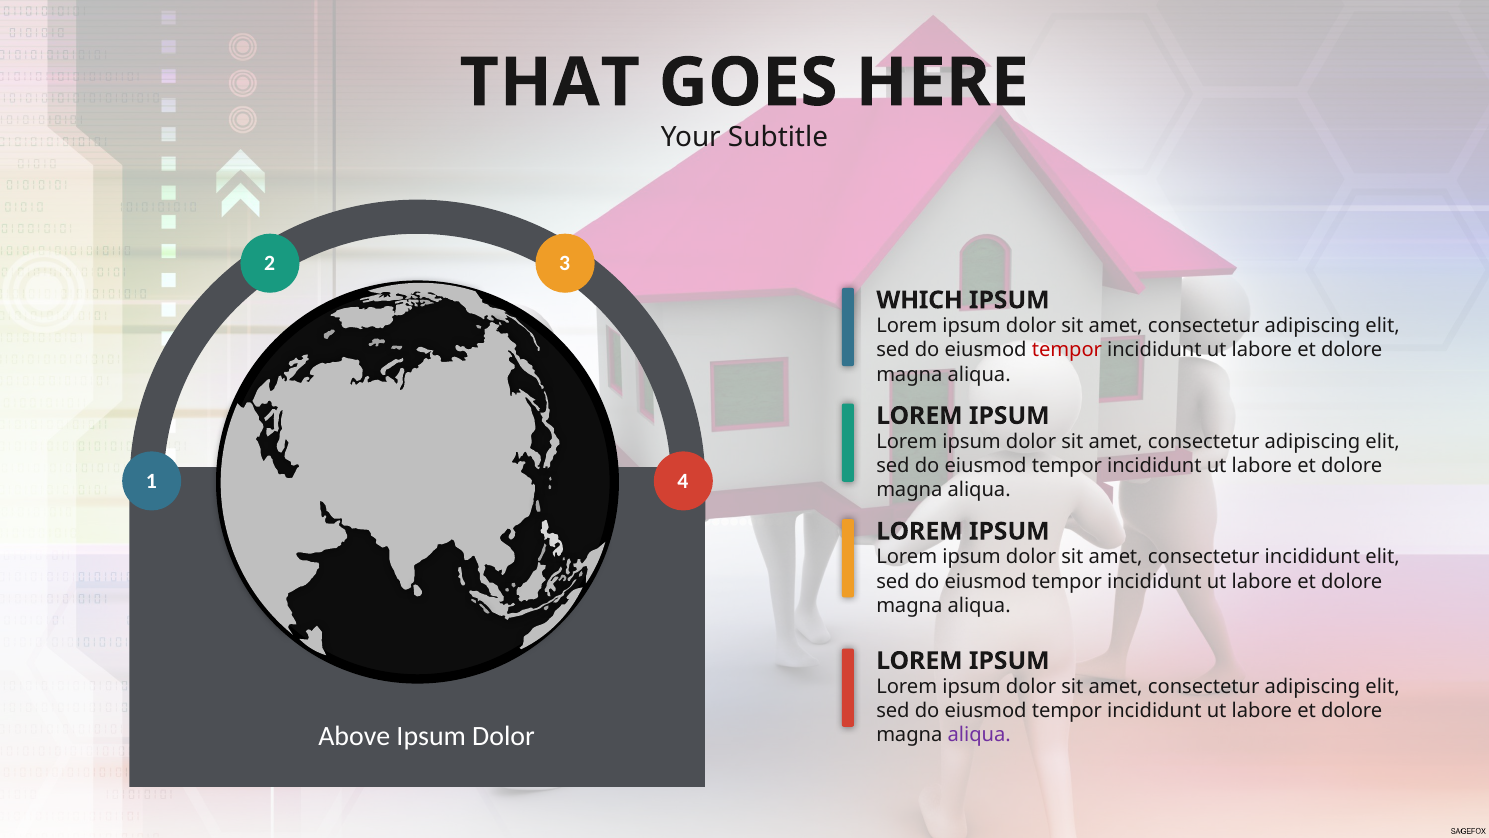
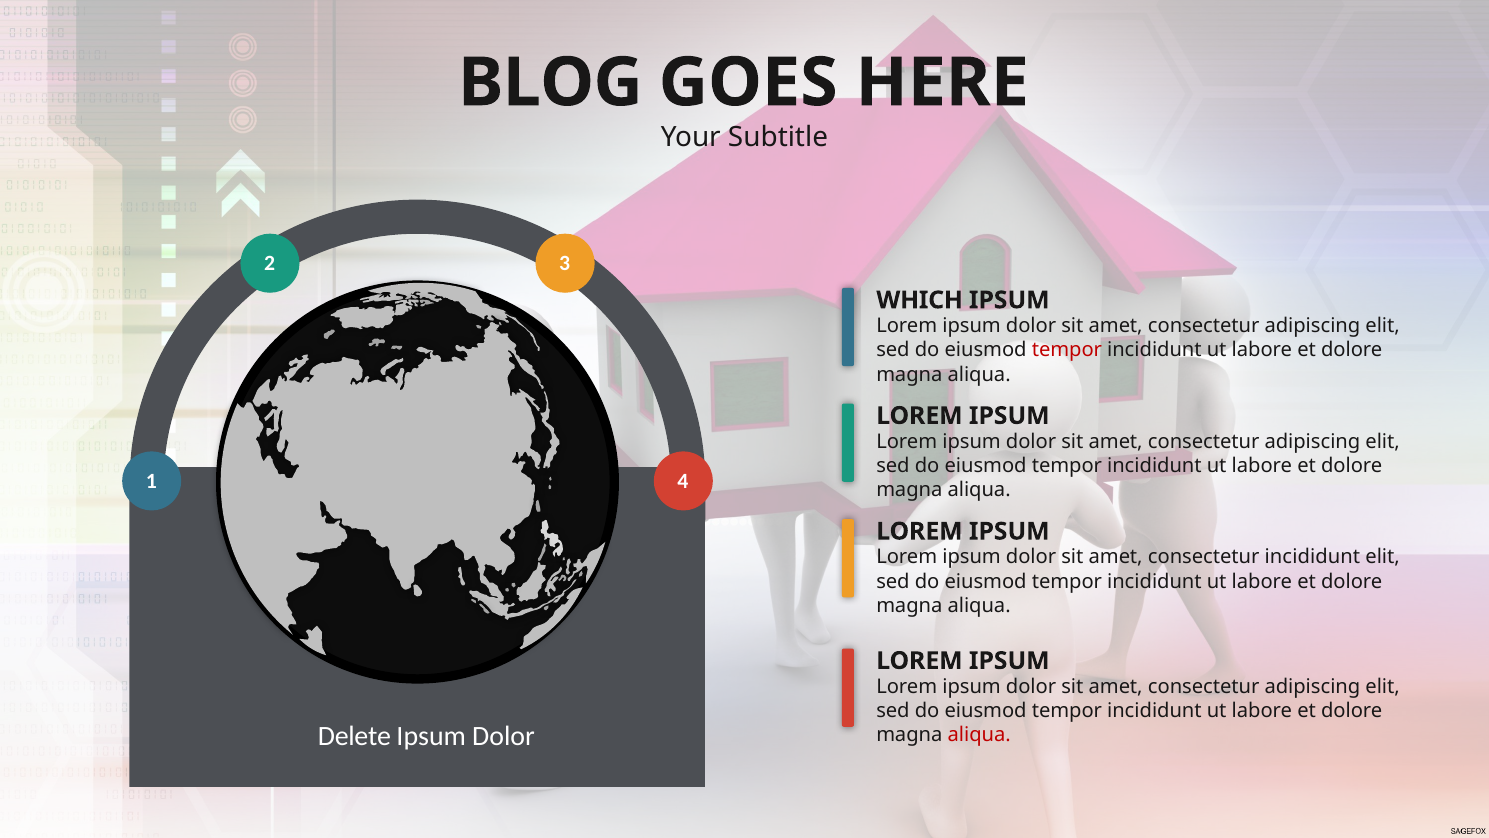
THAT: THAT -> BLOG (550, 83)
Above: Above -> Delete (354, 736)
aliqua colour: purple -> red (979, 735)
